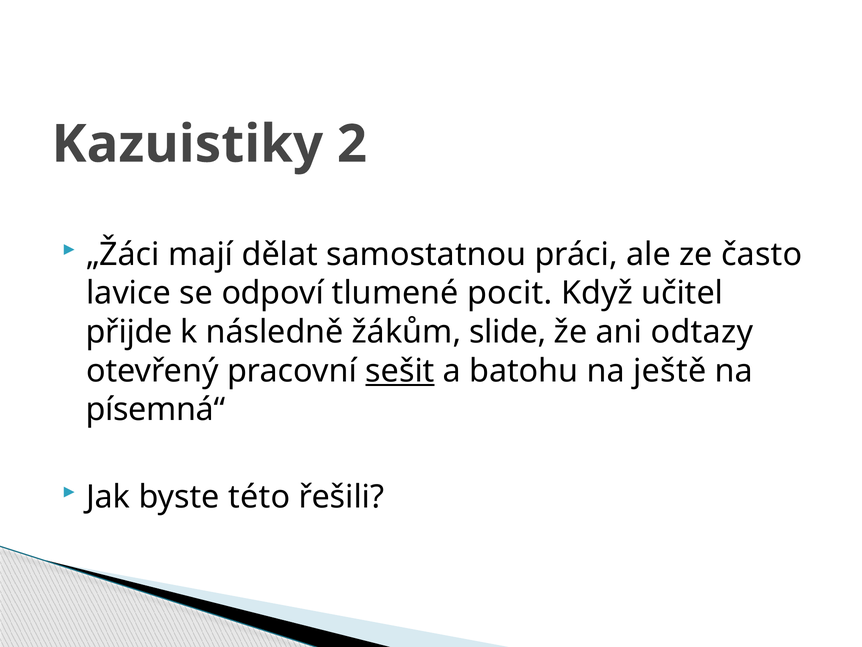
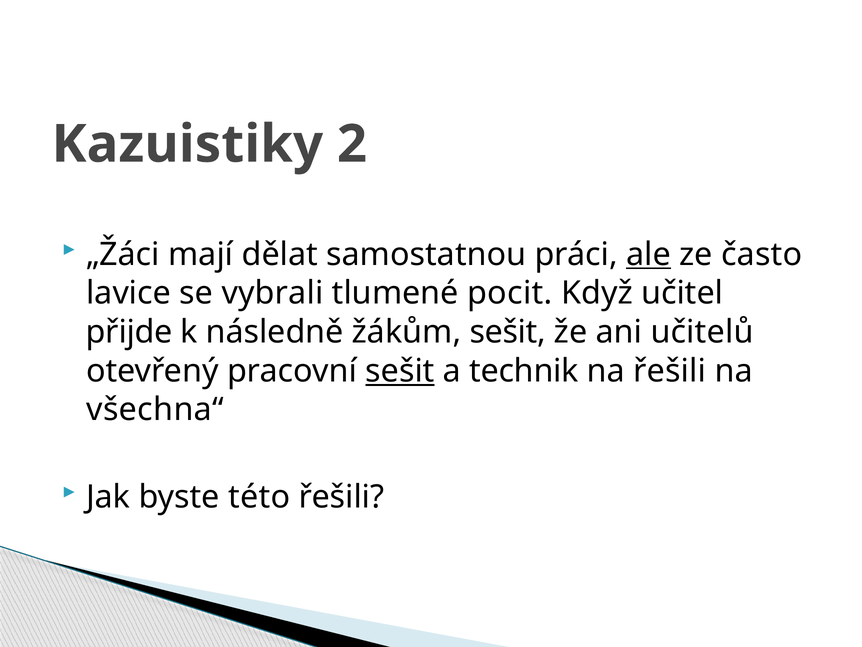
ale underline: none -> present (649, 254)
odpoví: odpoví -> vybrali (272, 293)
žákům slide: slide -> sešit (508, 332)
odtazy: odtazy -> učitelů (702, 332)
batohu: batohu -> technik (524, 371)
na ještě: ještě -> řešili (670, 371)
písemná“: písemná“ -> všechna“ (155, 409)
